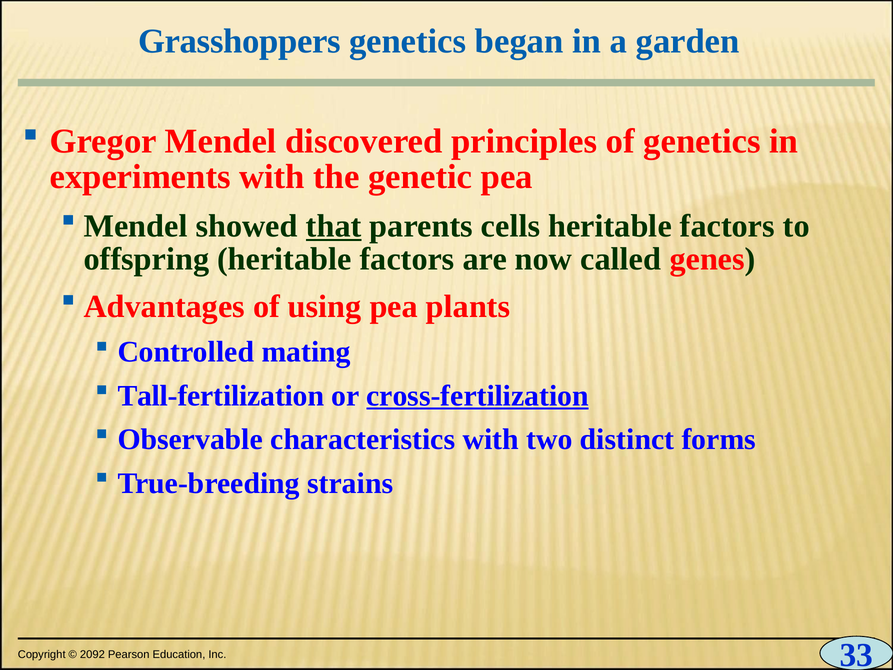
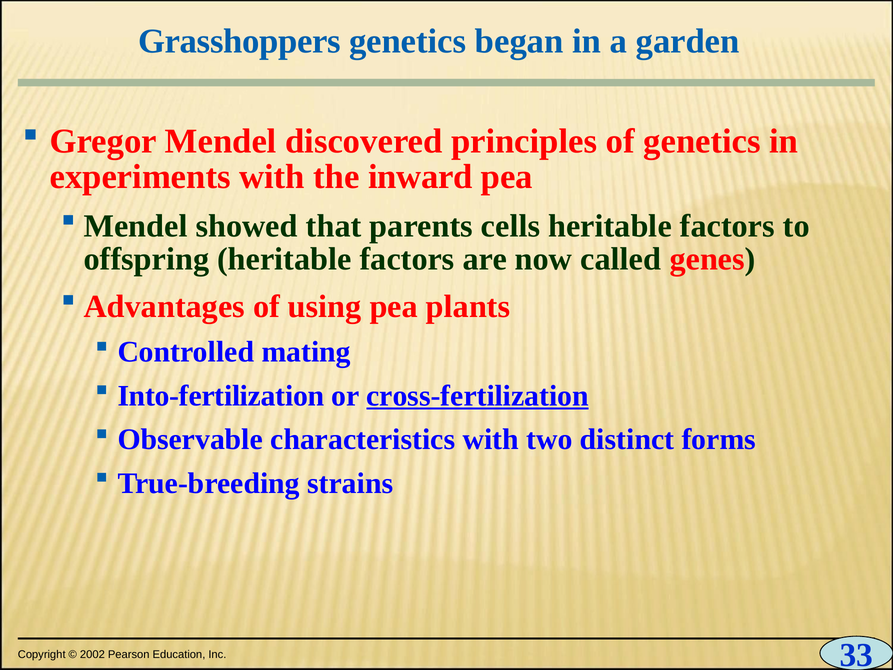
genetic: genetic -> inward (420, 177)
that underline: present -> none (334, 226)
Tall-fertilization: Tall-fertilization -> Into-fertilization (221, 396)
2092: 2092 -> 2002 (92, 655)
